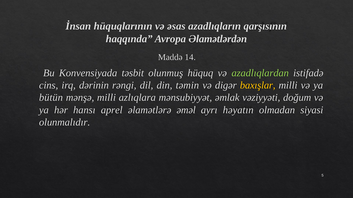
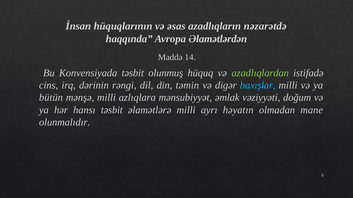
qarşısının: qarşısının -> nəzarətdə (265, 26)
baxışlar colour: yellow -> light blue (258, 86)
hansı aprel: aprel -> təsbit (112, 110)
əlamətlərə əməl: əməl -> milli (186, 110)
siyasi: siyasi -> mane (312, 110)
